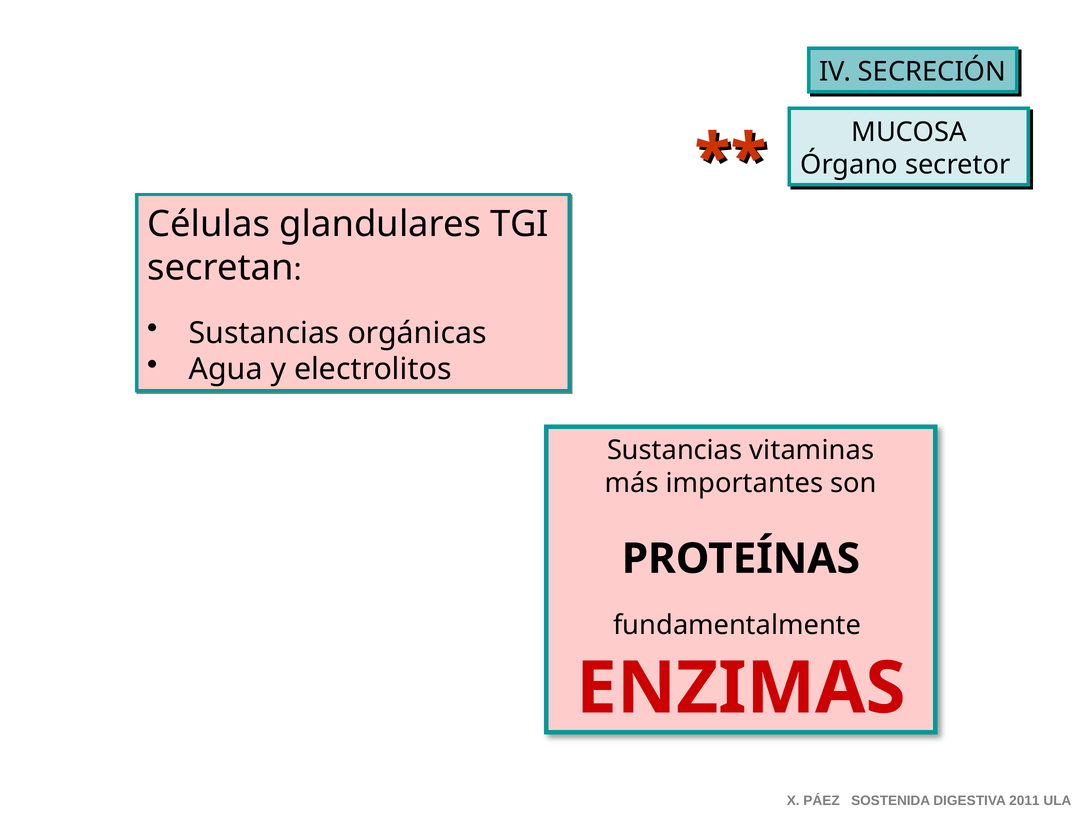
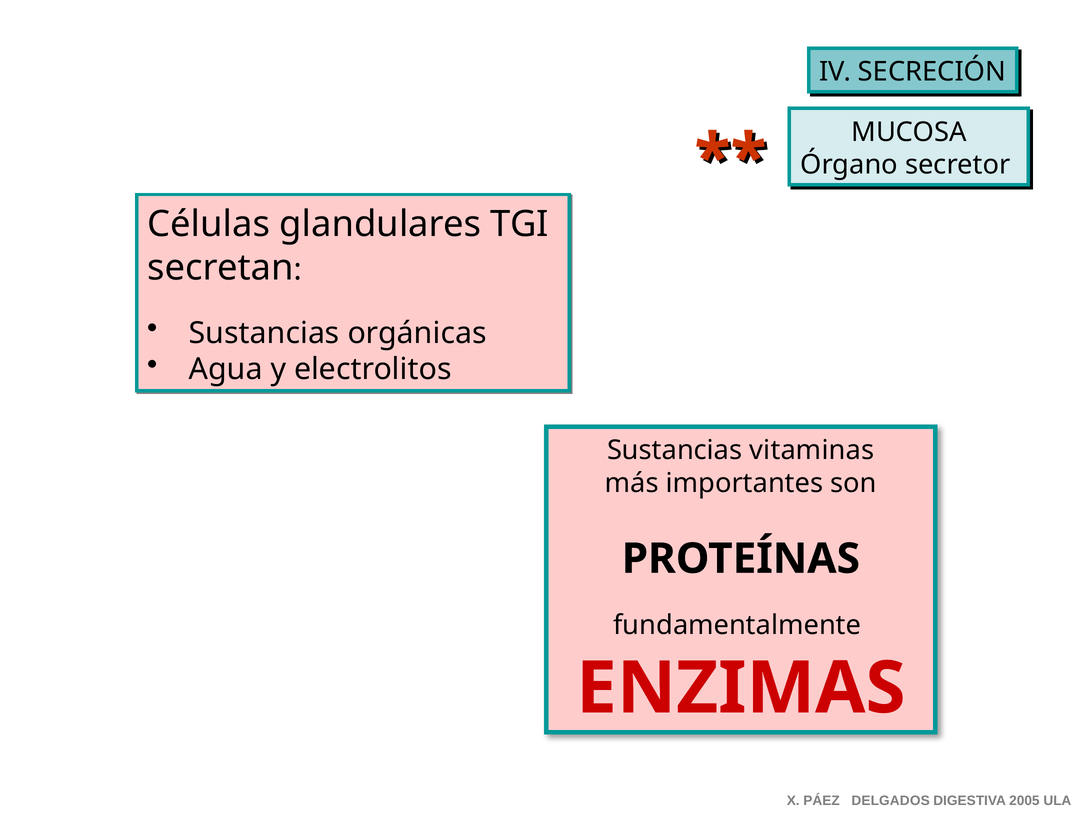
SOSTENIDA: SOSTENIDA -> DELGADOS (891, 801)
2011: 2011 -> 2005 (1024, 801)
